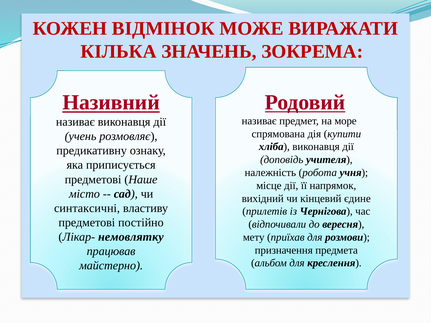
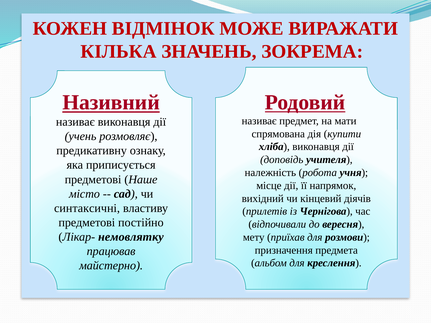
море: море -> мати (346, 121)
єдине: єдине -> діячів (357, 199)
